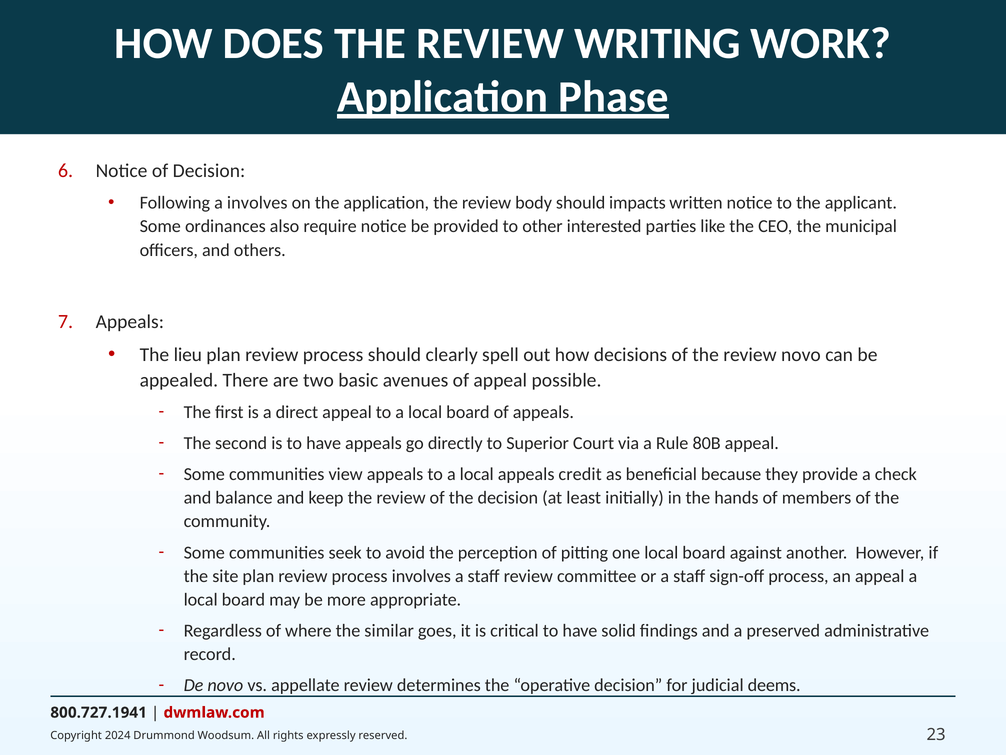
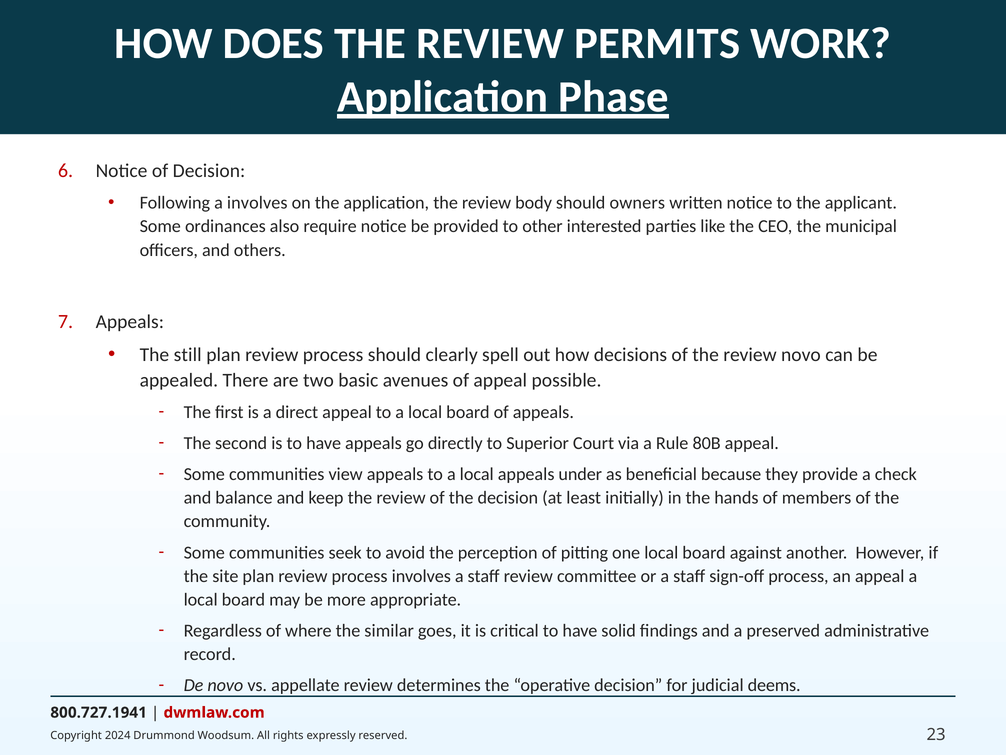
WRITING: WRITING -> PERMITS (657, 43)
impacts: impacts -> owners (637, 203)
lieu: lieu -> still (188, 355)
credit: credit -> under (580, 474)
